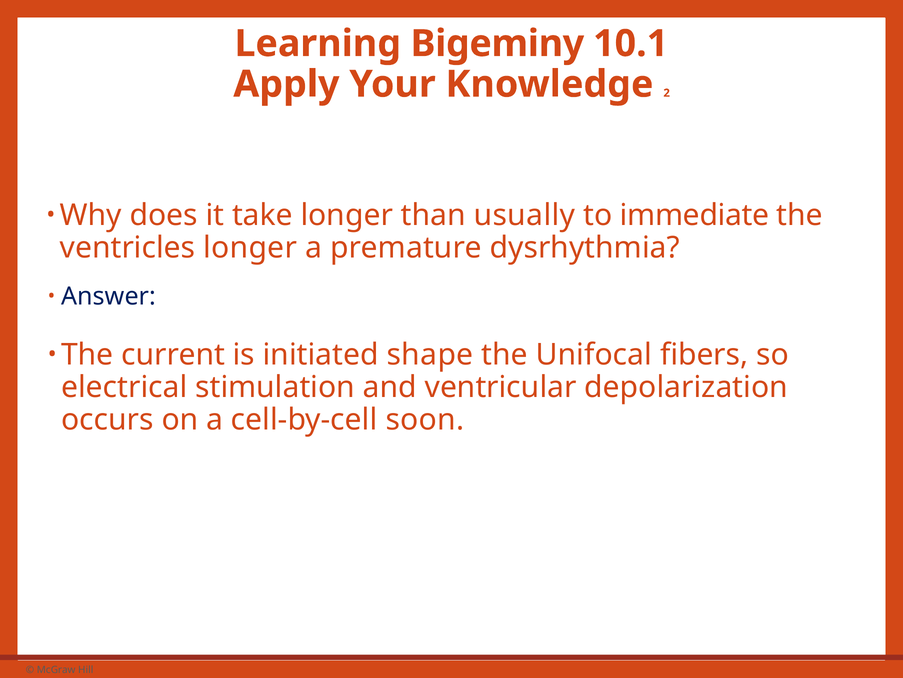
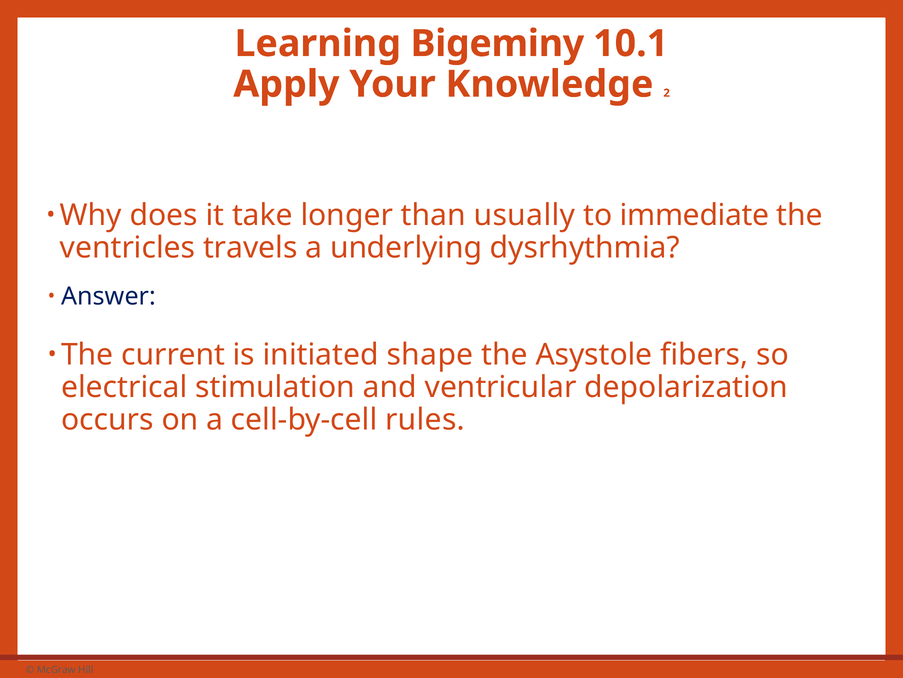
ventricles longer: longer -> travels (250, 247)
premature: premature -> underlying (406, 247)
Unifocal: Unifocal -> Asystole (594, 354)
soon: soon -> rules (425, 419)
